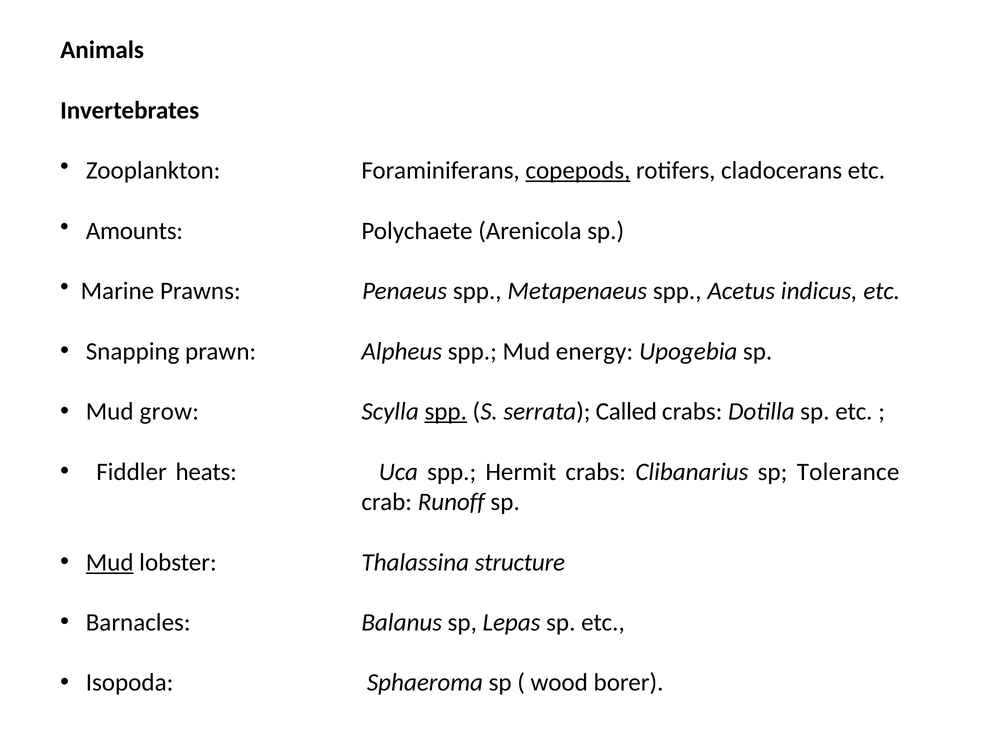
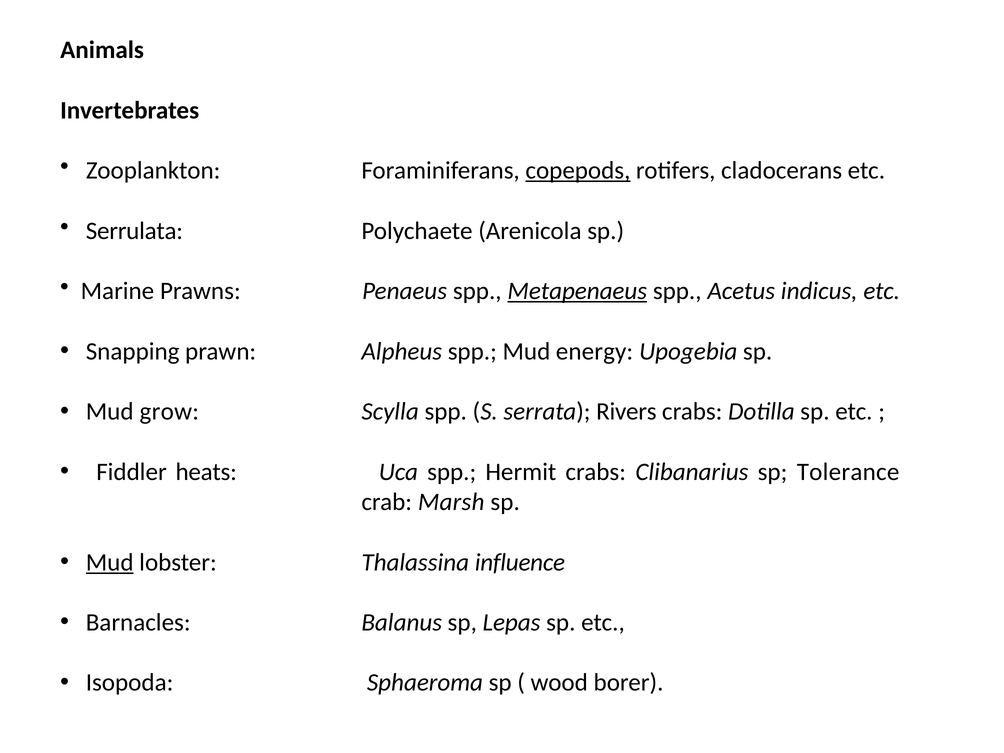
Amounts: Amounts -> Serrulata (134, 231)
Metapenaeus underline: none -> present (577, 291)
spp underline: present -> none (446, 412)
Called: Called -> Rivers (626, 412)
Runoff: Runoff -> Marsh (451, 502)
structure: structure -> influence (520, 562)
